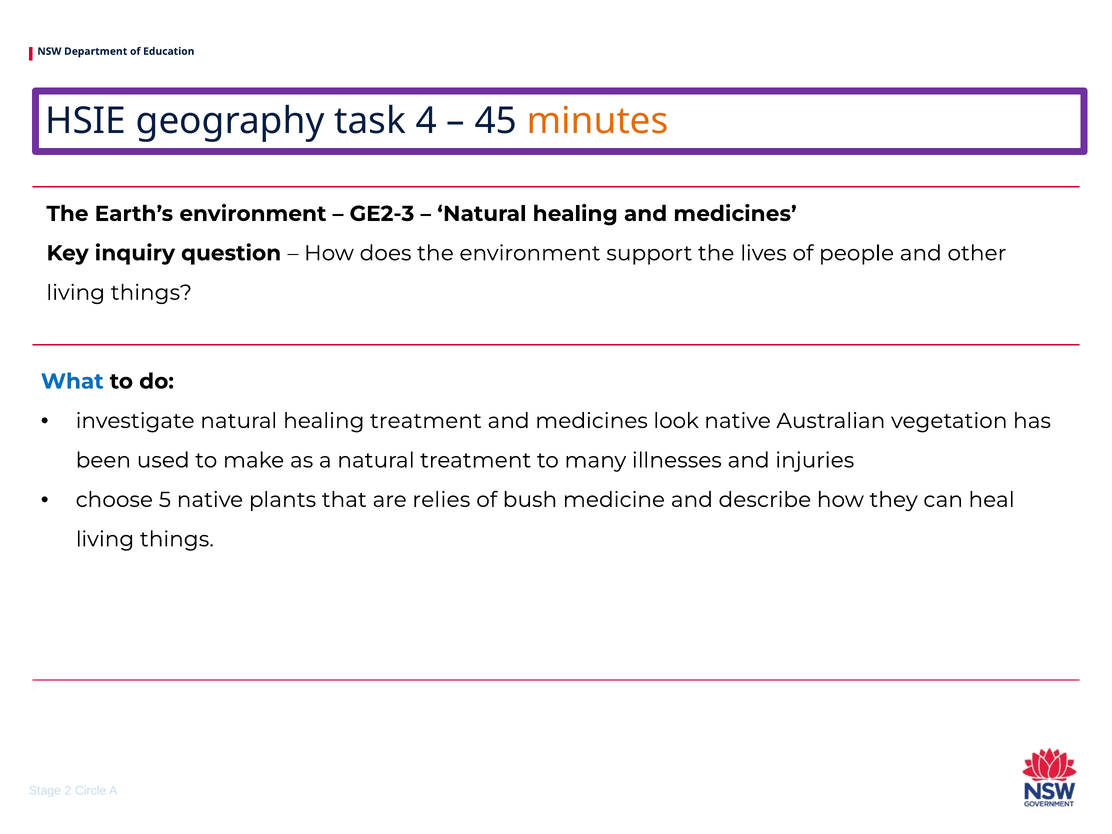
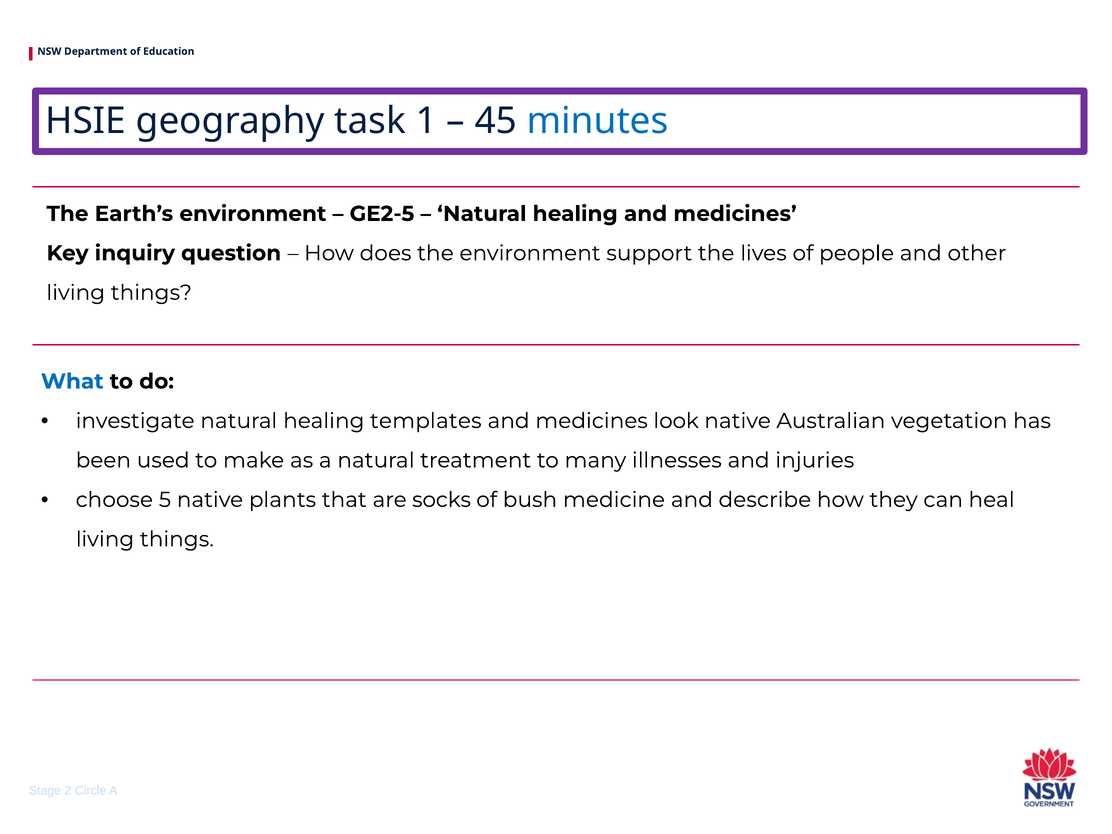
4: 4 -> 1 (426, 121)
minutes colour: orange -> blue (598, 121)
GE2-3: GE2-3 -> GE2-5 (382, 214)
healing treatment: treatment -> templates (426, 421)
relies: relies -> socks (442, 500)
